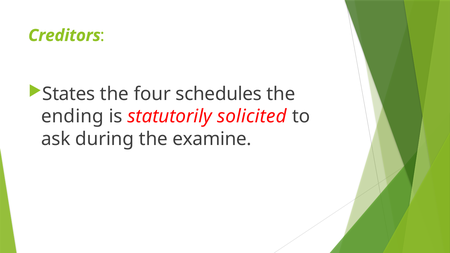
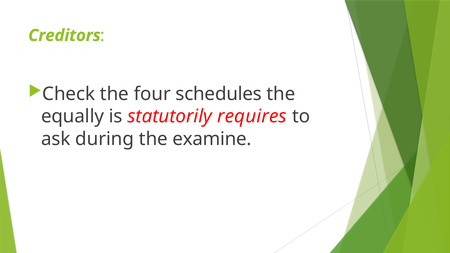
States: States -> Check (69, 94)
ending: ending -> equally (73, 116)
solicited: solicited -> requires (252, 116)
